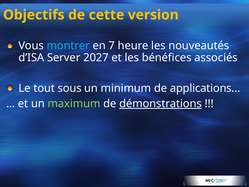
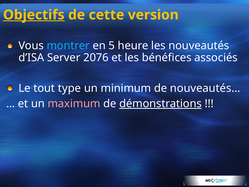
Objectifs underline: none -> present (34, 15)
7: 7 -> 5 (112, 46)
2027: 2027 -> 2076 (96, 58)
sous: sous -> type (70, 88)
applications…: applications… -> nouveautés… (205, 88)
maximum colour: light green -> pink (74, 103)
